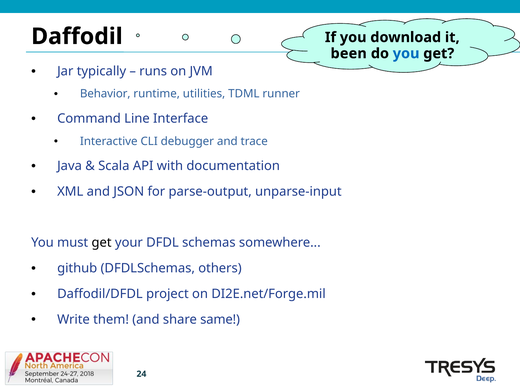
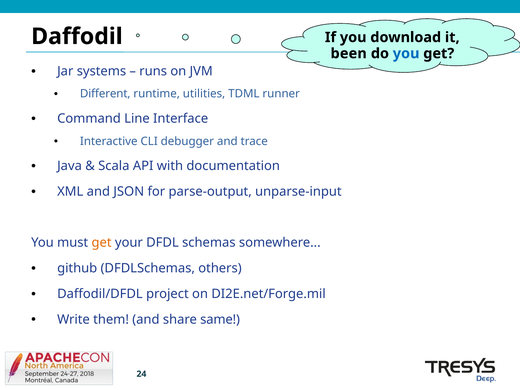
typically: typically -> systems (101, 71)
Behavior: Behavior -> Different (105, 94)
get colour: black -> orange (102, 243)
